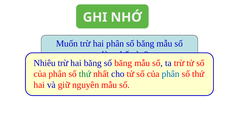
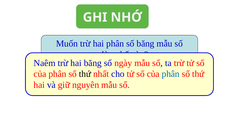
Nhiêu: Nhiêu -> Naêm (45, 63)
băng: băng -> ngày (123, 63)
thứ colour: green -> black (85, 74)
